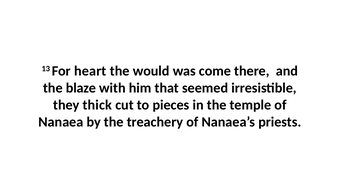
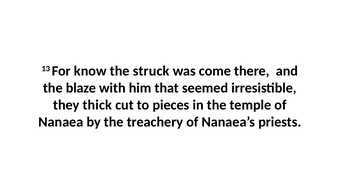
heart: heart -> know (90, 71)
would: would -> struck (151, 71)
